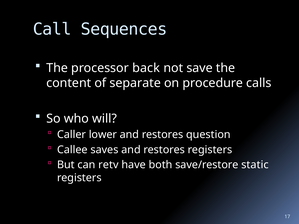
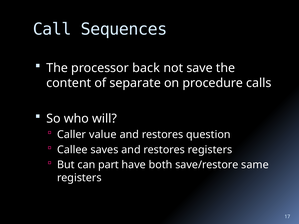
lower: lower -> value (103, 135)
retv: retv -> part (109, 165)
static: static -> same (255, 165)
